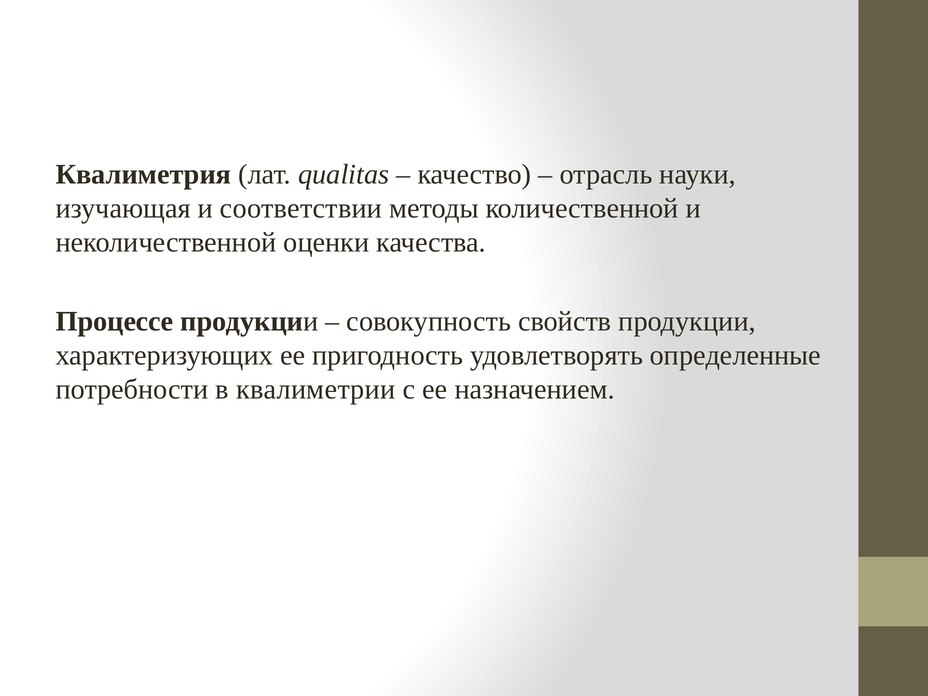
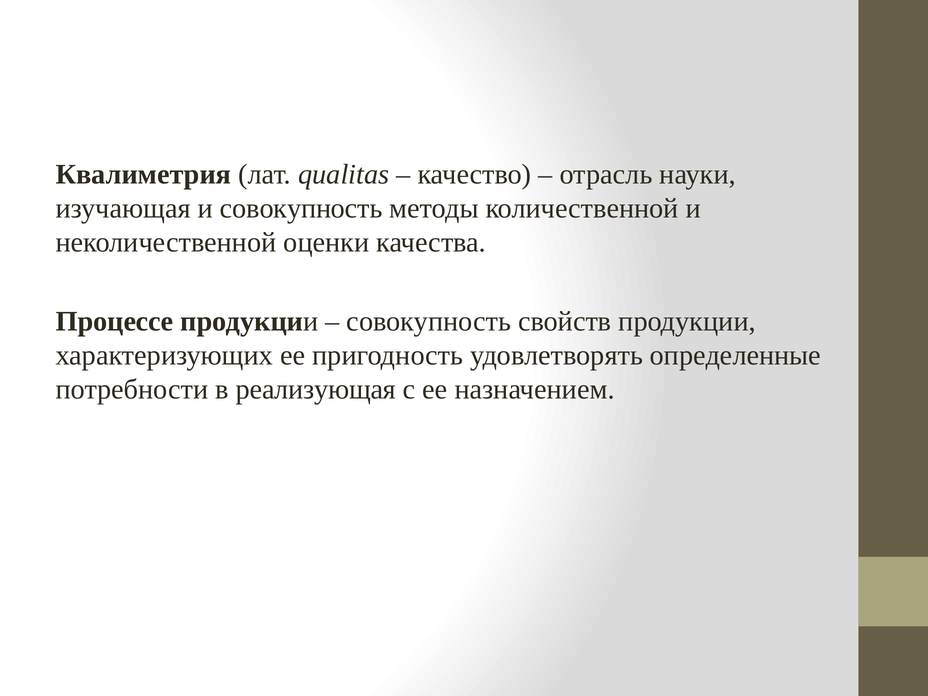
и соответствии: соответствии -> совокупность (301, 208)
квалиметрии: квалиметрии -> реализующая (316, 389)
